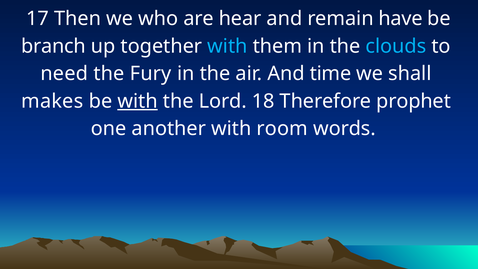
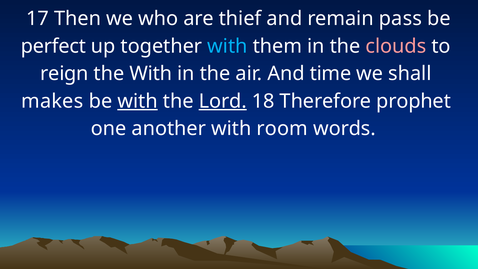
hear: hear -> thief (240, 19)
have: have -> pass (400, 19)
branch: branch -> perfect (54, 46)
clouds colour: light blue -> pink (396, 46)
need: need -> reign (64, 74)
the Fury: Fury -> With (151, 74)
Lord underline: none -> present (223, 101)
